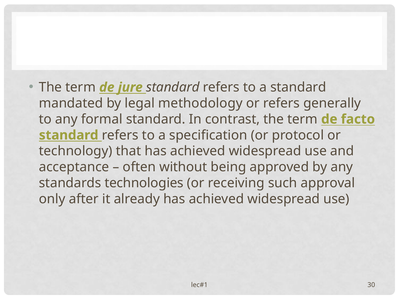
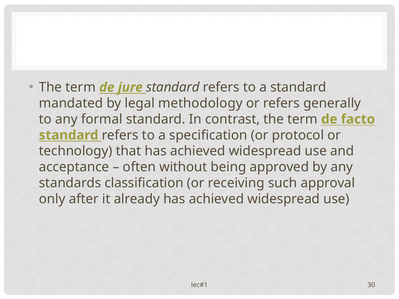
technologies: technologies -> classification (144, 183)
